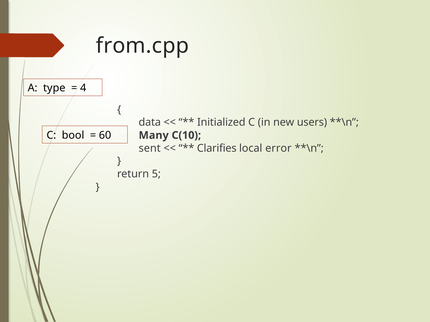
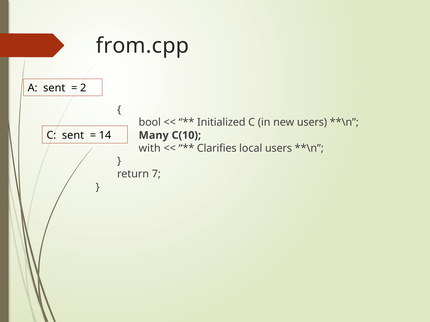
A type: type -> sent (54, 88)
4: 4 -> 2 (83, 88)
data: data -> bool (150, 123)
C bool: bool -> sent (73, 135)
60: 60 -> 14 (105, 135)
sent: sent -> with (150, 148)
local error: error -> users (279, 148)
5: 5 -> 7 (156, 174)
